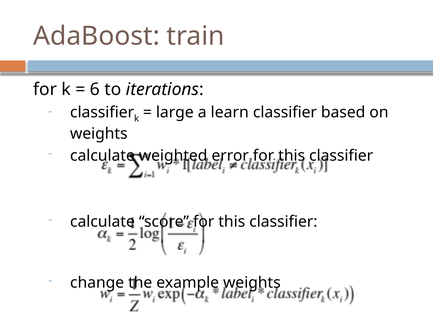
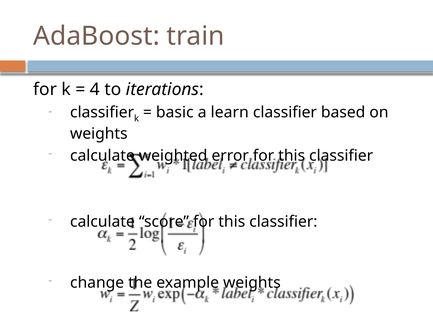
6: 6 -> 4 (95, 90)
large: large -> basic (175, 113)
